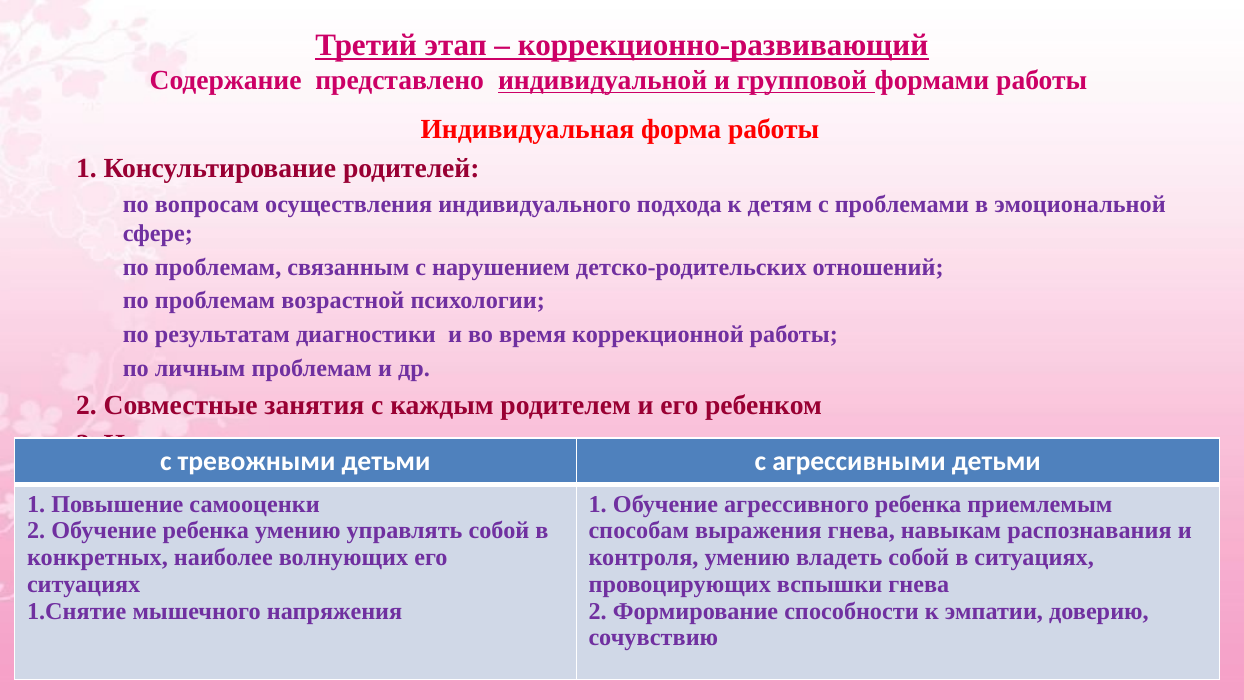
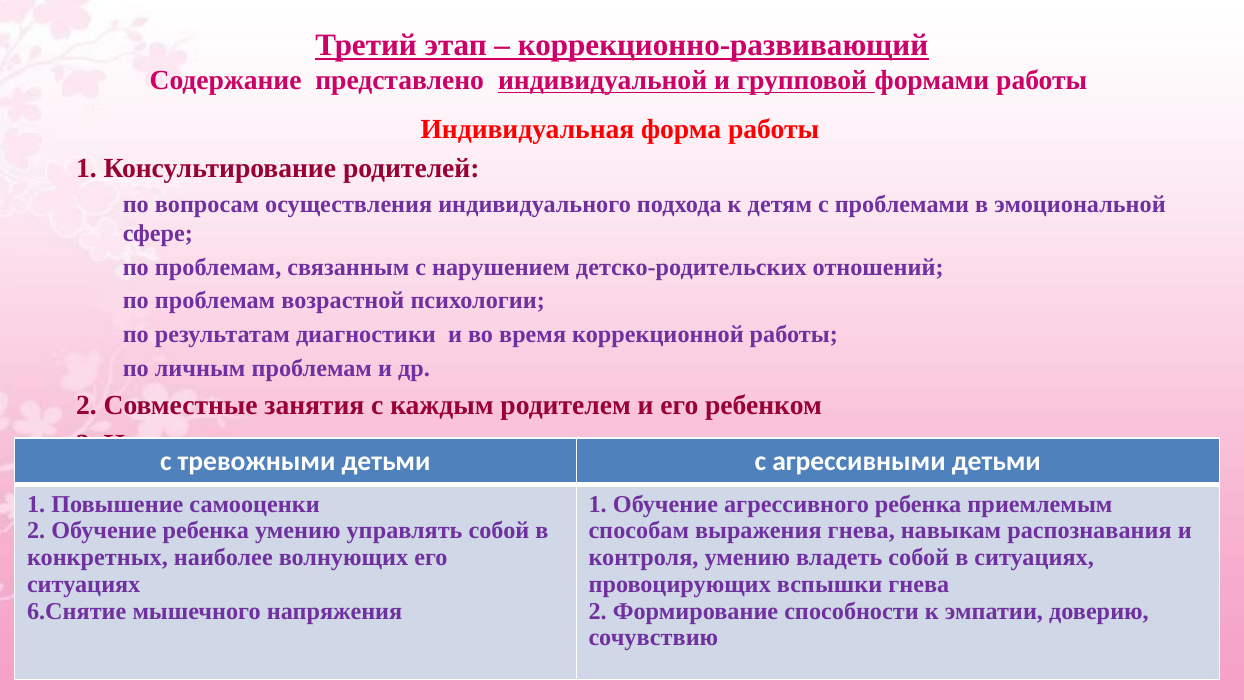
1.Снятие: 1.Снятие -> 6.Снятие (77, 611)
